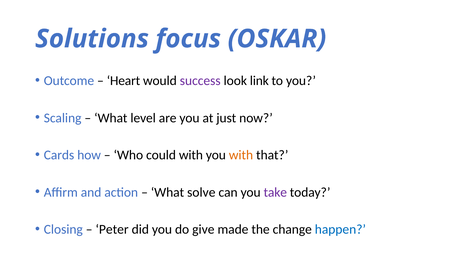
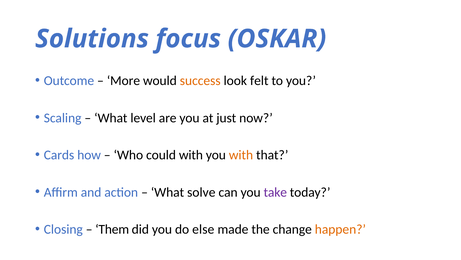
Heart: Heart -> More (123, 80)
success colour: purple -> orange (200, 80)
link: link -> felt (259, 80)
Peter: Peter -> Them (112, 229)
give: give -> else (203, 229)
happen colour: blue -> orange (340, 229)
